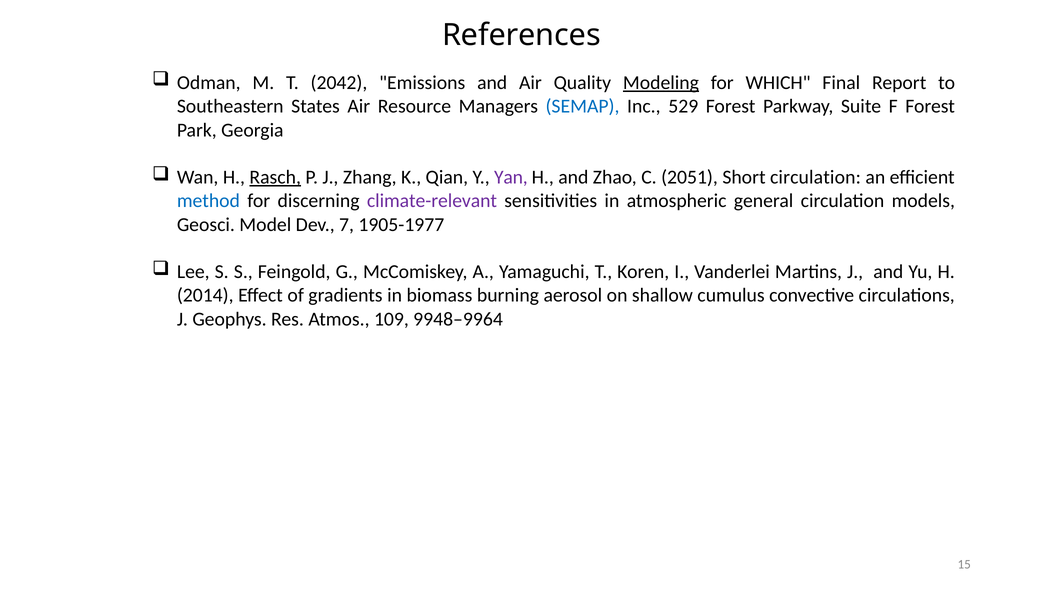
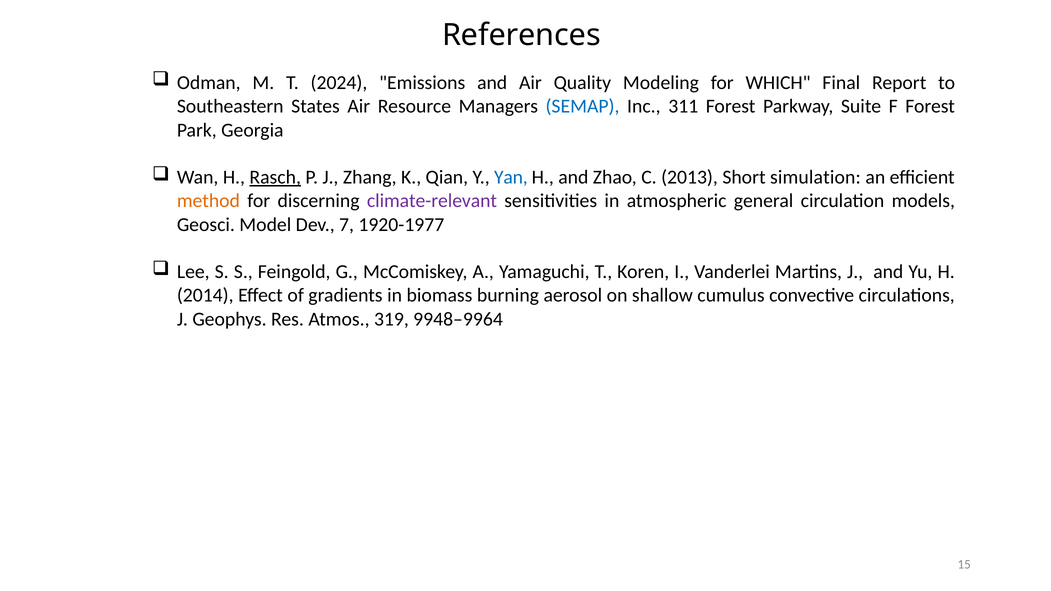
2042: 2042 -> 2024 (339, 83)
Modeling underline: present -> none (661, 83)
529: 529 -> 311 (683, 106)
Yan colour: purple -> blue (511, 177)
2051: 2051 -> 2013 (689, 177)
Short circulation: circulation -> simulation (815, 177)
method colour: blue -> orange (208, 201)
1905-1977: 1905-1977 -> 1920-1977 (401, 225)
109: 109 -> 319 (391, 319)
